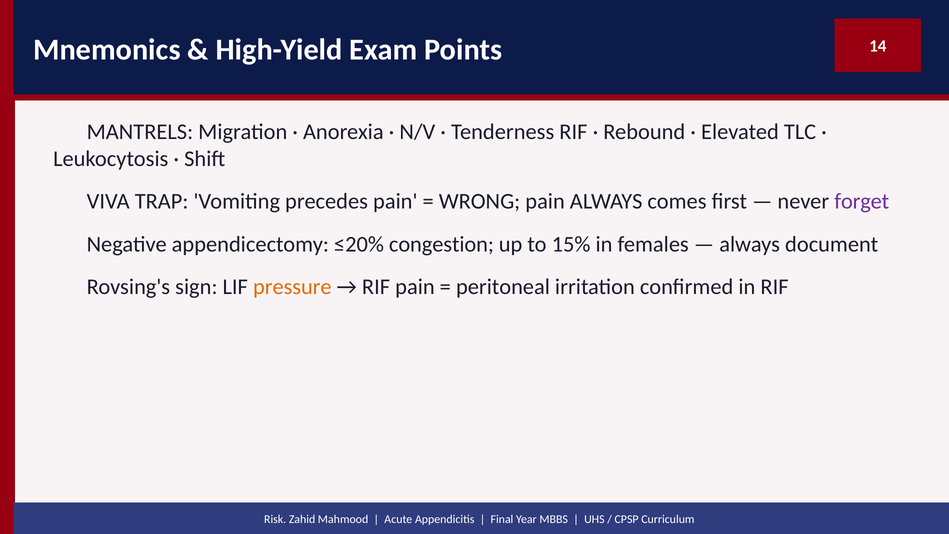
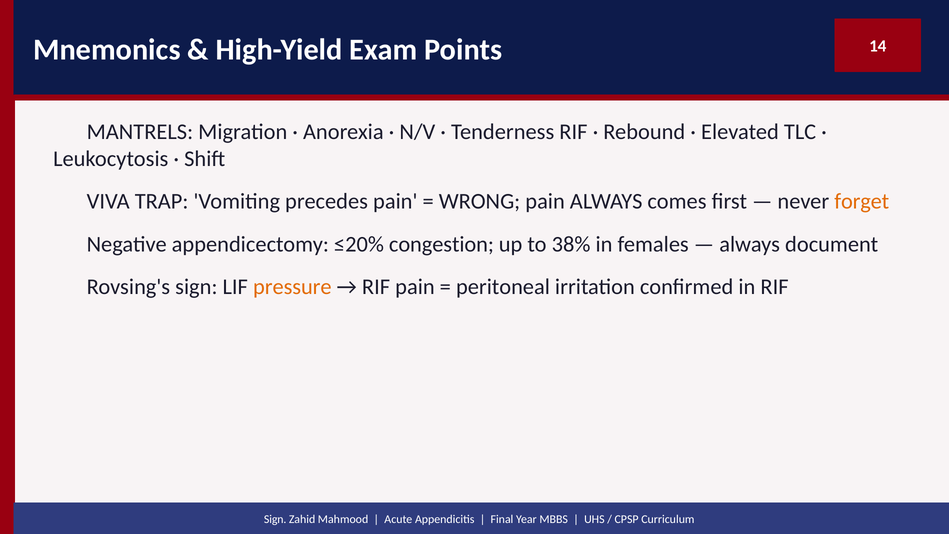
forget colour: purple -> orange (862, 201)
15%: 15% -> 38% (571, 244)
Risk: Risk -> Sign (275, 519)
